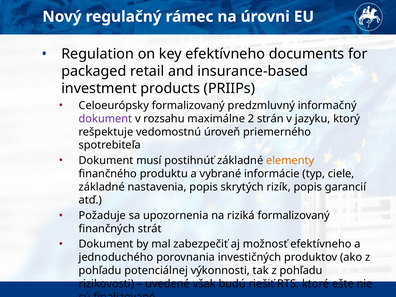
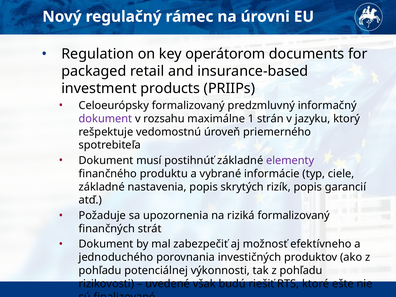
key efektívneho: efektívneho -> operátorom (225, 54)
2: 2 -> 1 (251, 119)
elementy colour: orange -> purple (290, 160)
